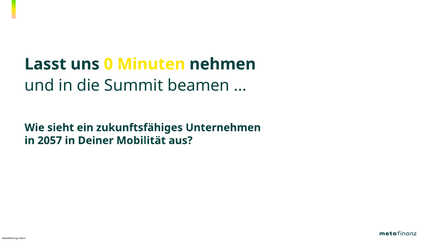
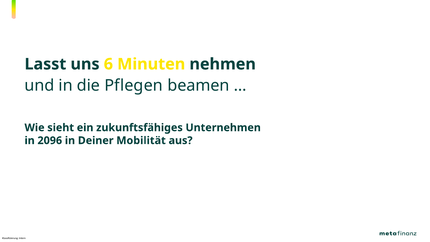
0: 0 -> 6 (108, 64)
Summit: Summit -> Pflegen (134, 86)
2057: 2057 -> 2096 (50, 140)
